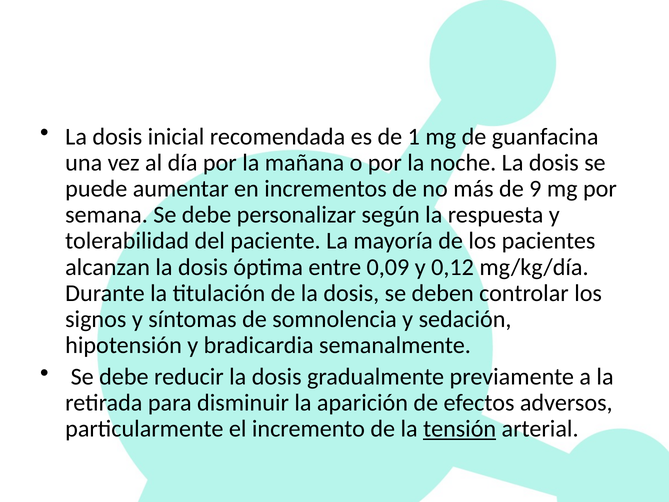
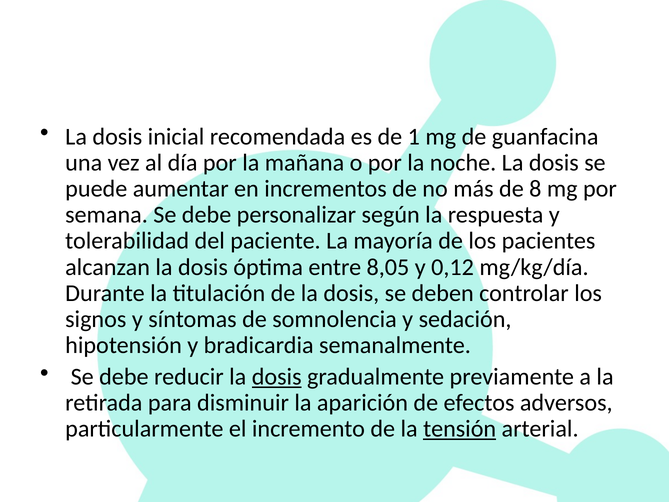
9: 9 -> 8 (535, 189)
0,09: 0,09 -> 8,05 (388, 267)
dosis underline: none -> present (277, 377)
